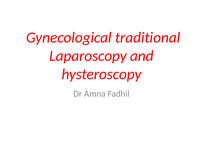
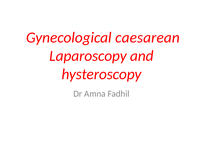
traditional: traditional -> caesarean (148, 37)
